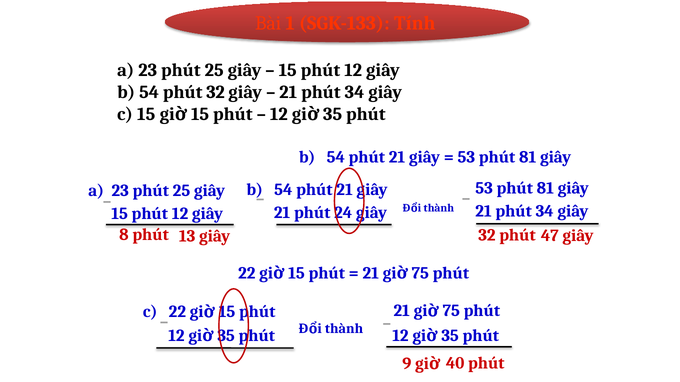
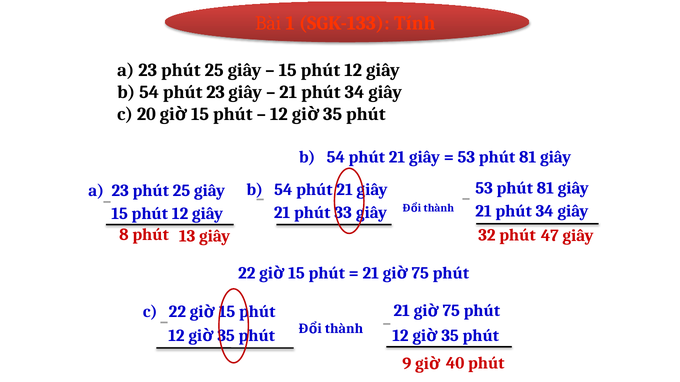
phút 32: 32 -> 23 (216, 92)
c 15: 15 -> 20 (146, 114)
24: 24 -> 33 (343, 213)
